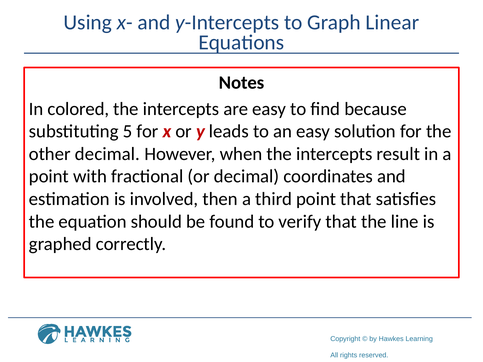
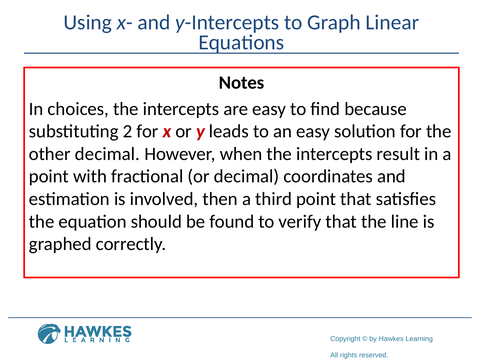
colored: colored -> choices (78, 109)
5: 5 -> 2 (128, 131)
